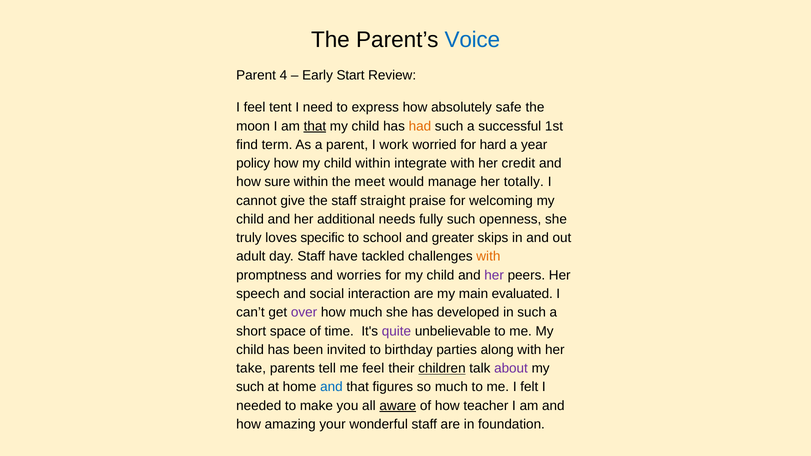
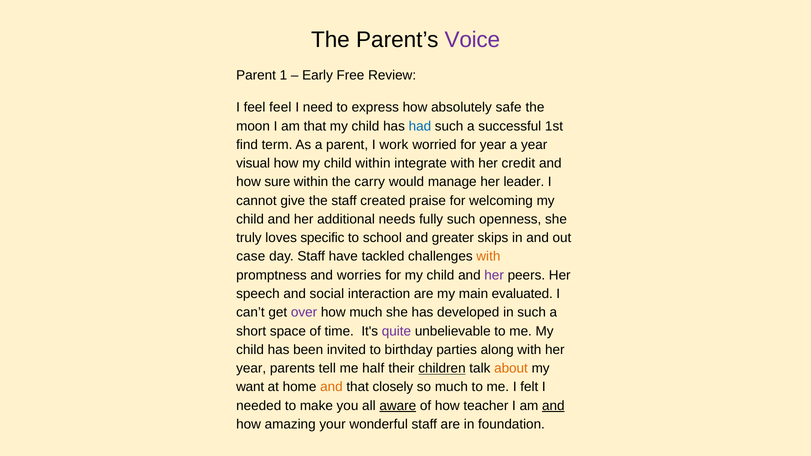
Voice colour: blue -> purple (472, 40)
4: 4 -> 1 (283, 75)
Start: Start -> Free (351, 75)
feel tent: tent -> feel (280, 107)
that underline: present -> none (315, 126)
had colour: orange -> blue (420, 126)
for hard: hard -> year (493, 145)
policy: policy -> visual (253, 163)
meet: meet -> carry (370, 182)
totally: totally -> leader (524, 182)
straight: straight -> created (383, 201)
adult: adult -> case (251, 257)
take: take -> year (251, 369)
me feel: feel -> half (373, 369)
about colour: purple -> orange (511, 369)
such: such -> want (250, 387)
and colour: blue -> orange (331, 387)
figures: figures -> closely (393, 387)
and underline: none -> present (553, 406)
